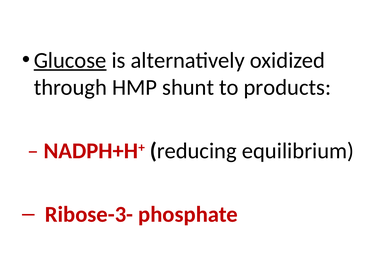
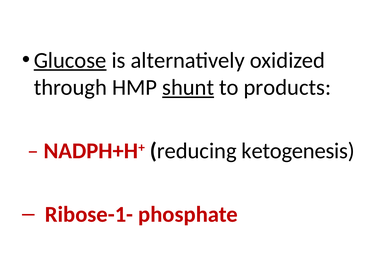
shunt underline: none -> present (188, 87)
equilibrium: equilibrium -> ketogenesis (298, 151)
Ribose-3-: Ribose-3- -> Ribose-1- (89, 214)
